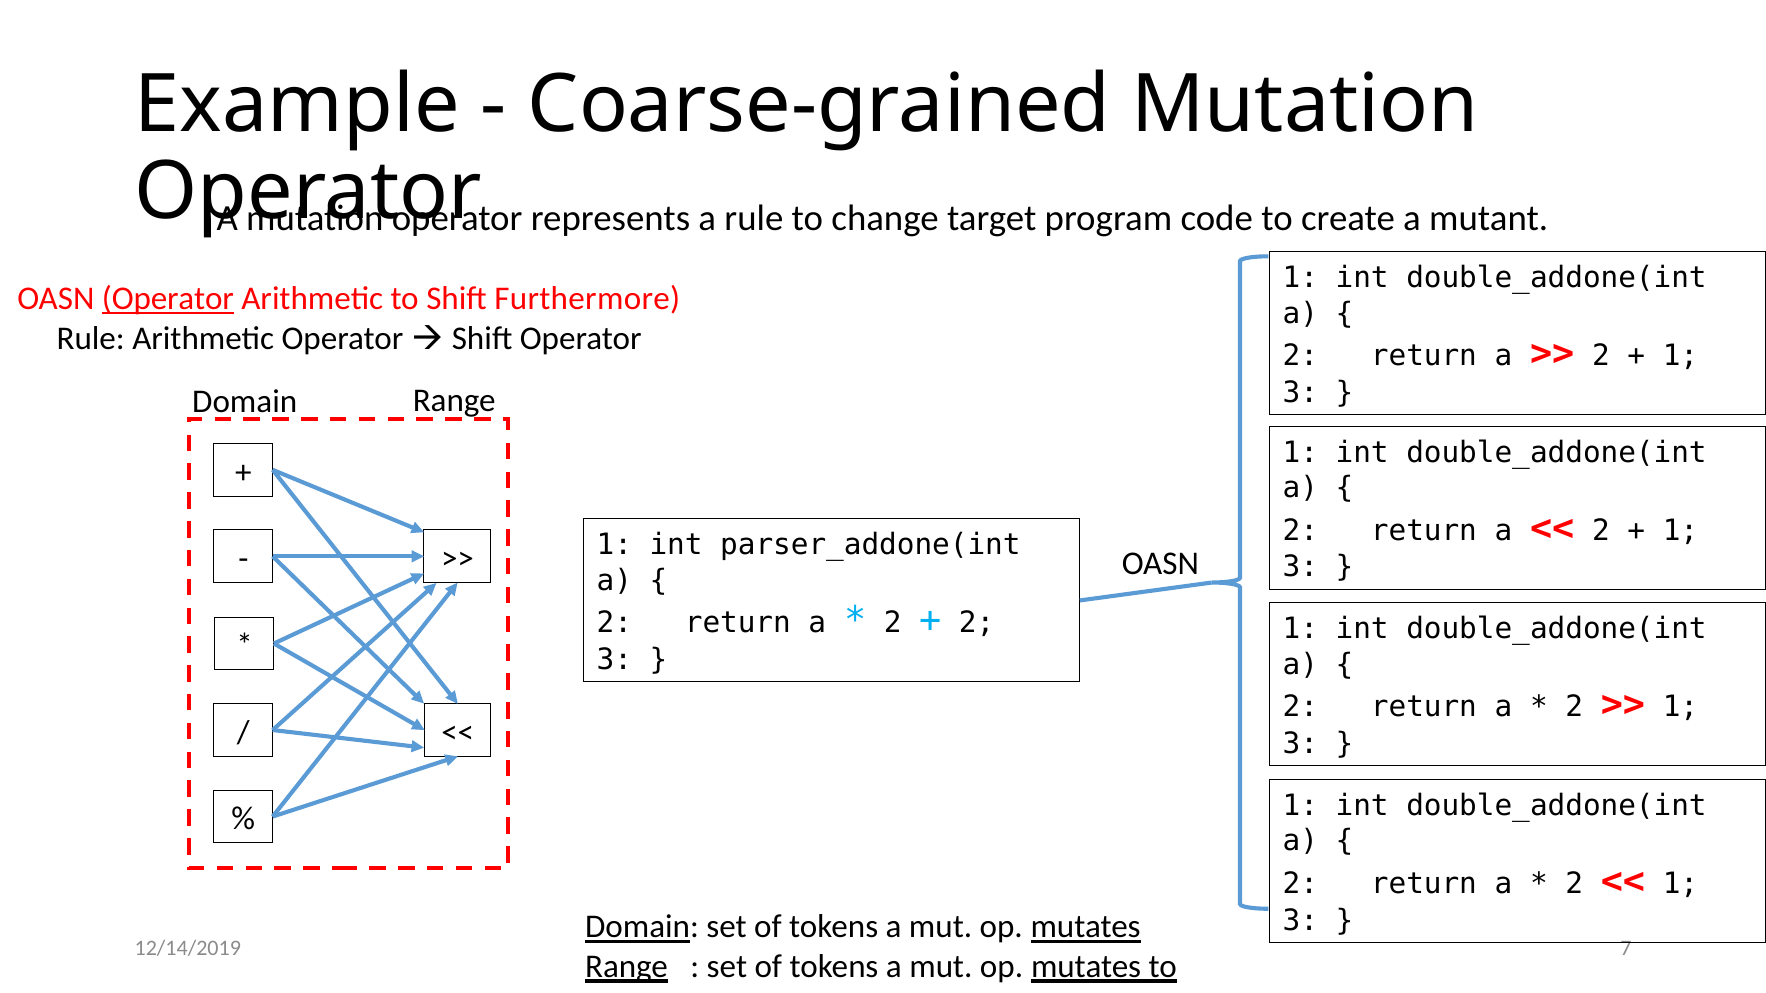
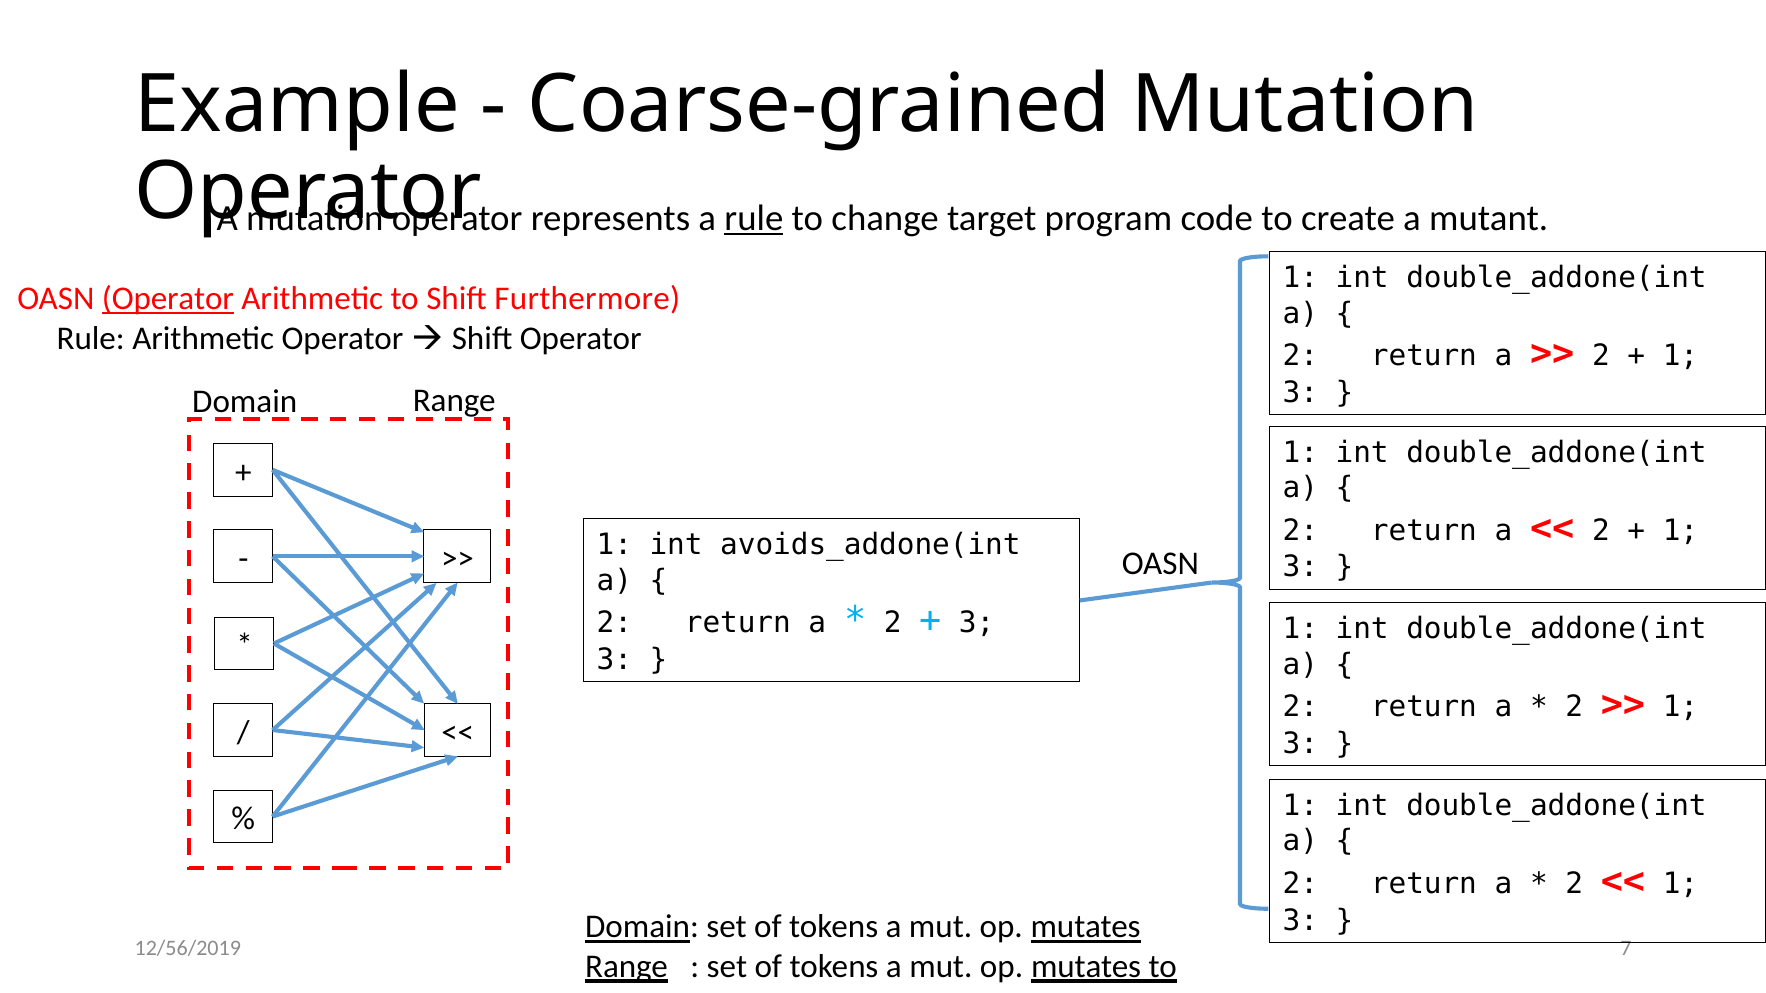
rule underline: none -> present (754, 218)
parser_addone(int: parser_addone(int -> avoids_addone(int (870, 545)
2: 2 -> 3 (977, 623)
12/14/2019: 12/14/2019 -> 12/56/2019 (188, 949)
